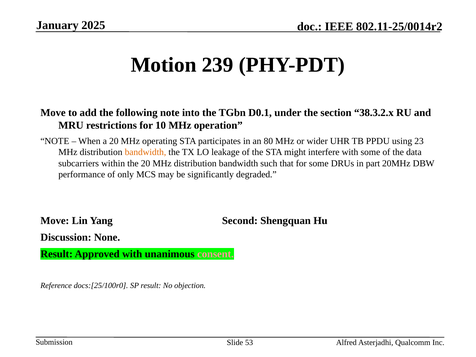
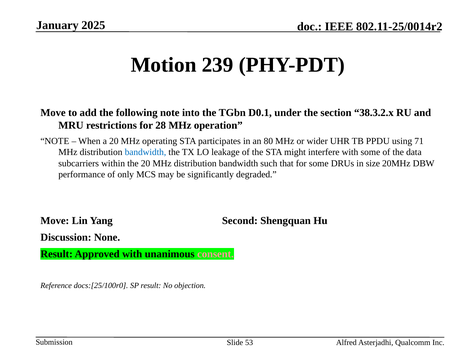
10: 10 -> 28 (161, 125)
23: 23 -> 71 (419, 141)
bandwidth colour: orange -> blue (145, 152)
part: part -> size (373, 163)
